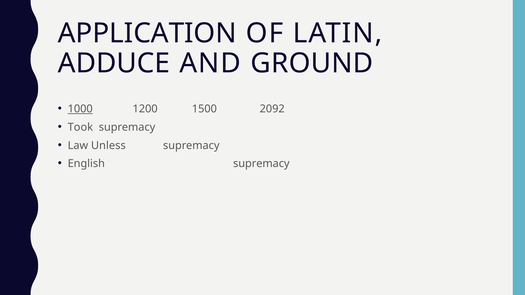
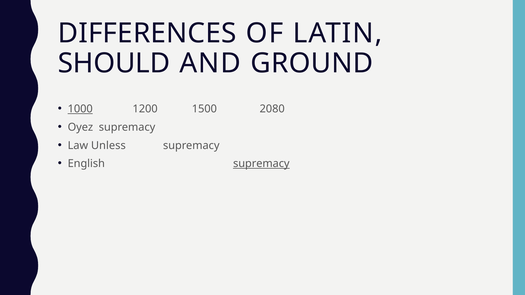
APPLICATION: APPLICATION -> DIFFERENCES (147, 33)
ADDUCE: ADDUCE -> SHOULD (114, 63)
2092: 2092 -> 2080 (272, 109)
Took: Took -> Oyez (80, 127)
supremacy underline: none -> present (261, 164)
